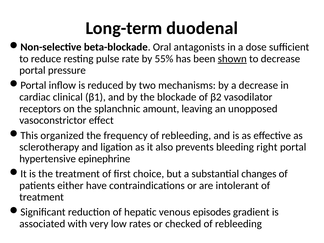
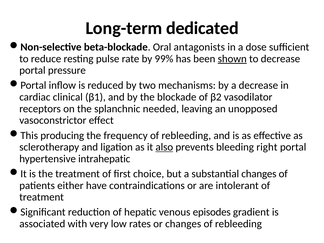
duodenal: duodenal -> dedicated (202, 28)
55%: 55% -> 99% (164, 59)
amount: amount -> needed (161, 109)
organized: organized -> producing (62, 135)
also underline: none -> present (164, 147)
epinephrine: epinephrine -> intrahepatic (104, 159)
or checked: checked -> changes (183, 224)
